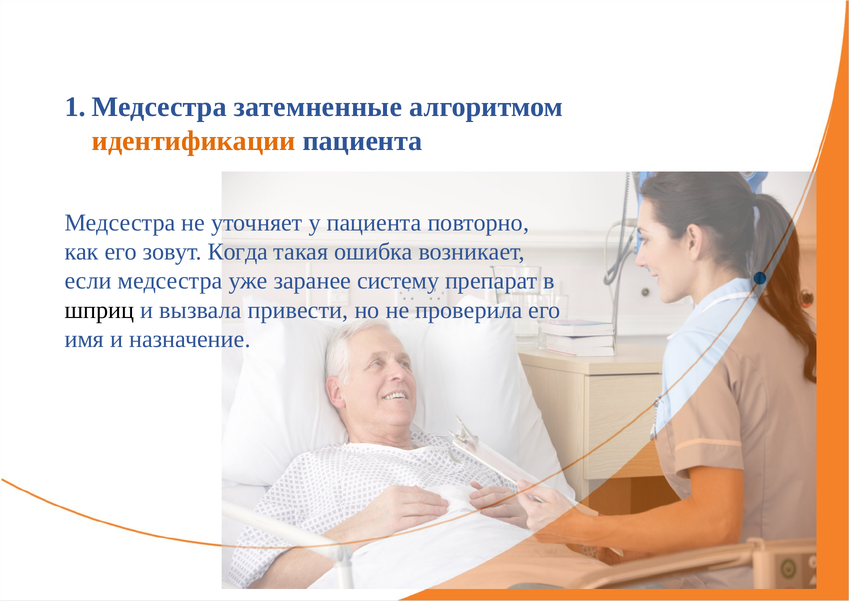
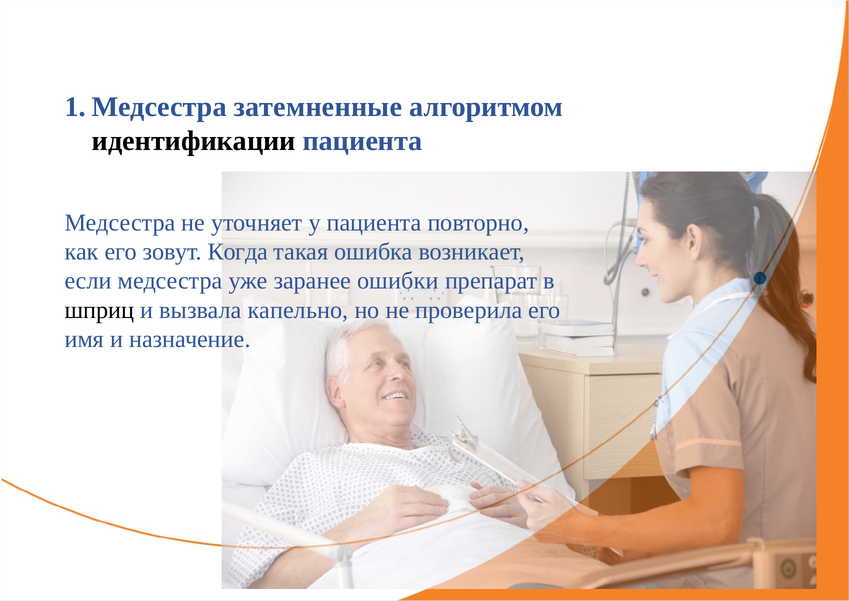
идентификации colour: orange -> black (194, 141)
систему: систему -> ошибки (398, 281)
привести: привести -> капельно (298, 310)
